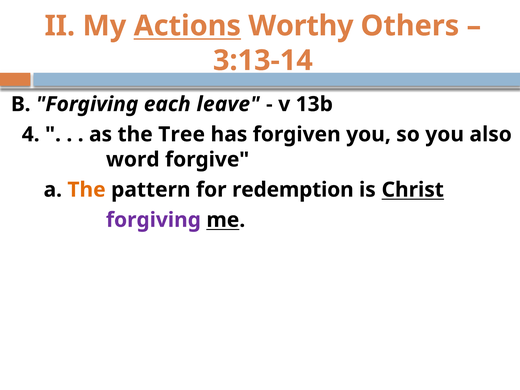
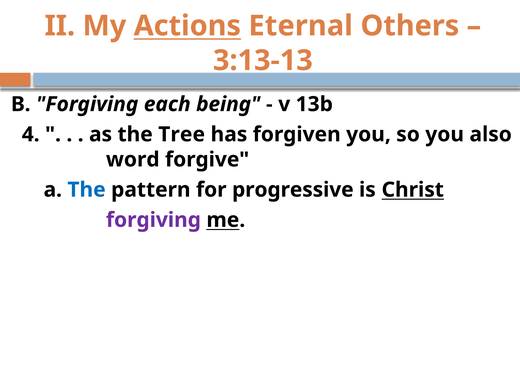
Worthy: Worthy -> Eternal (301, 26)
3:13-14: 3:13-14 -> 3:13-13 (263, 61)
leave: leave -> being (228, 104)
The colour: orange -> blue (87, 190)
redemption: redemption -> progressive (293, 190)
